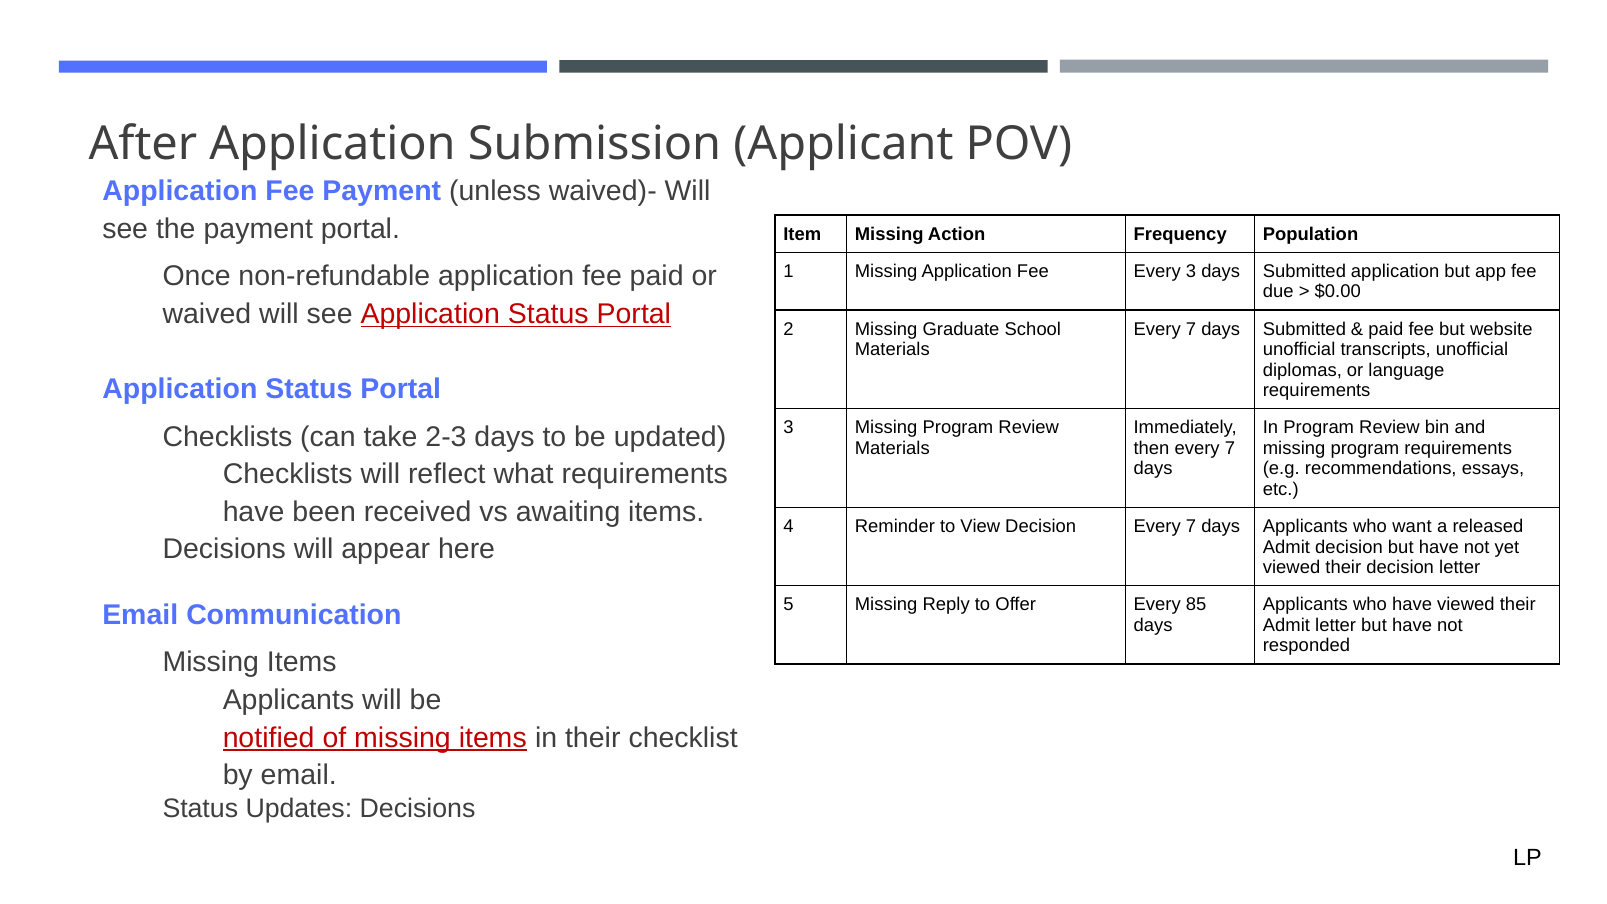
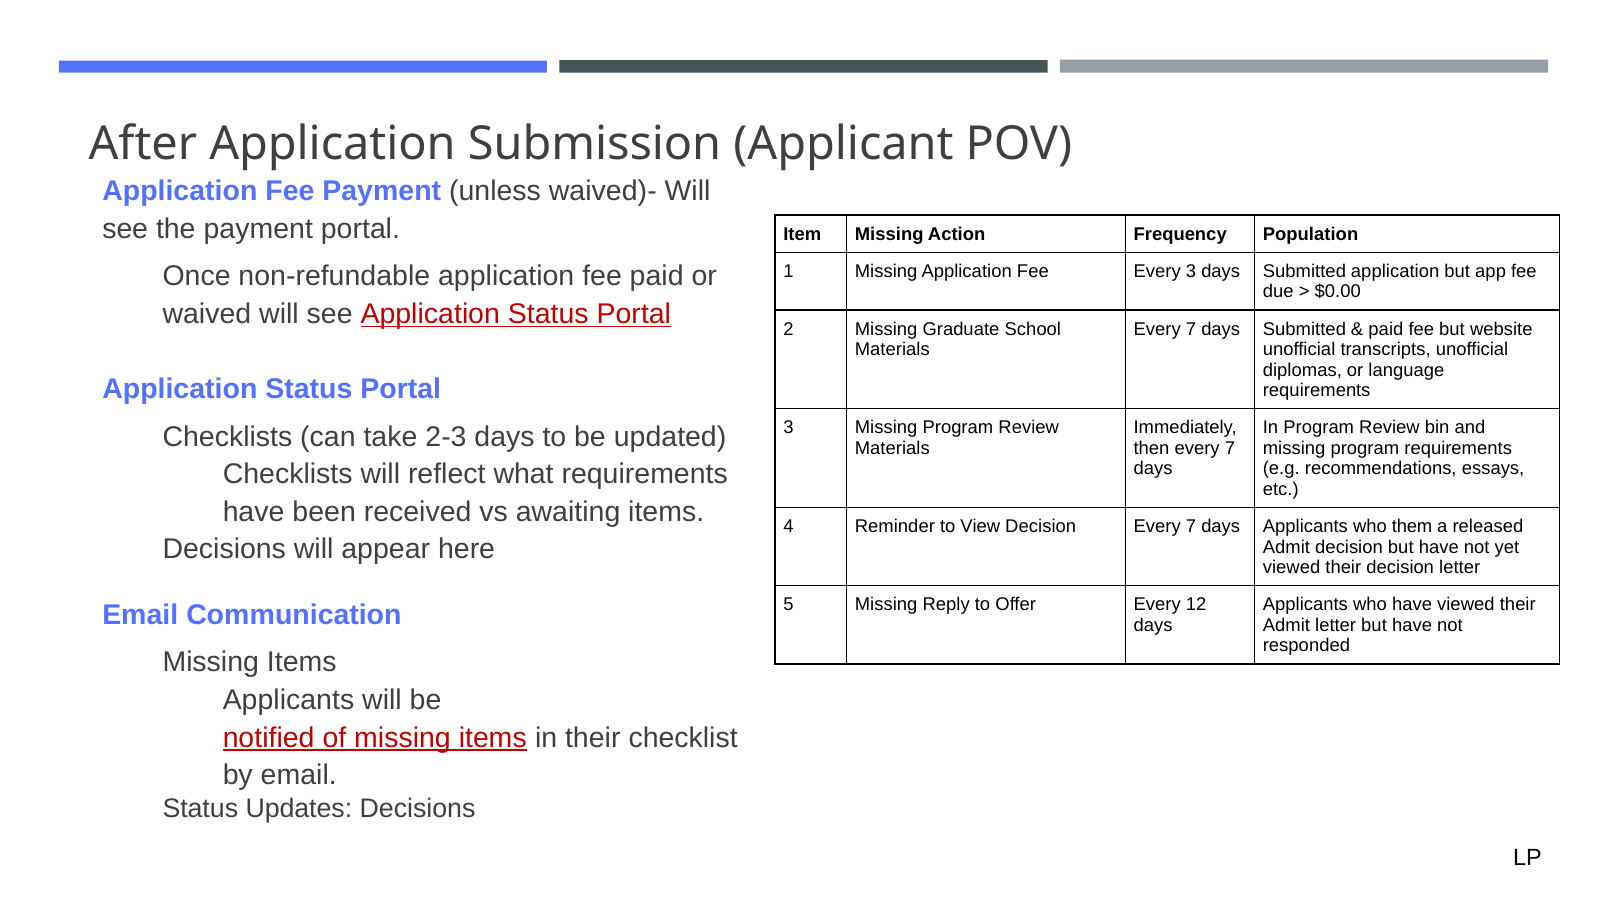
want: want -> them (1412, 526)
85: 85 -> 12 (1196, 605)
